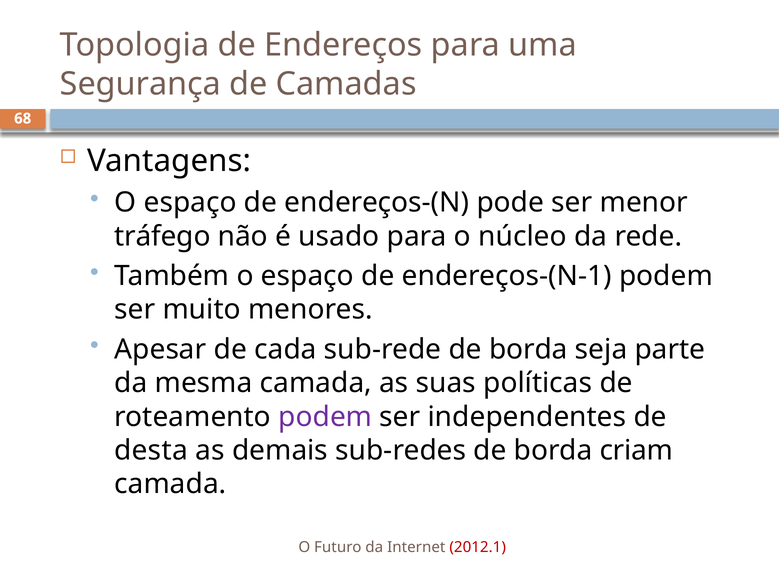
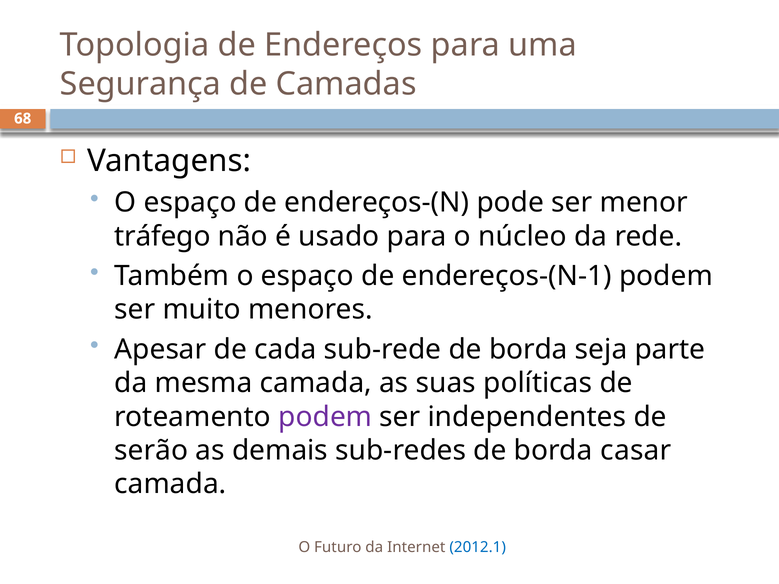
desta: desta -> serão (151, 451)
criam: criam -> casar (636, 451)
2012.1 colour: red -> blue (478, 548)
